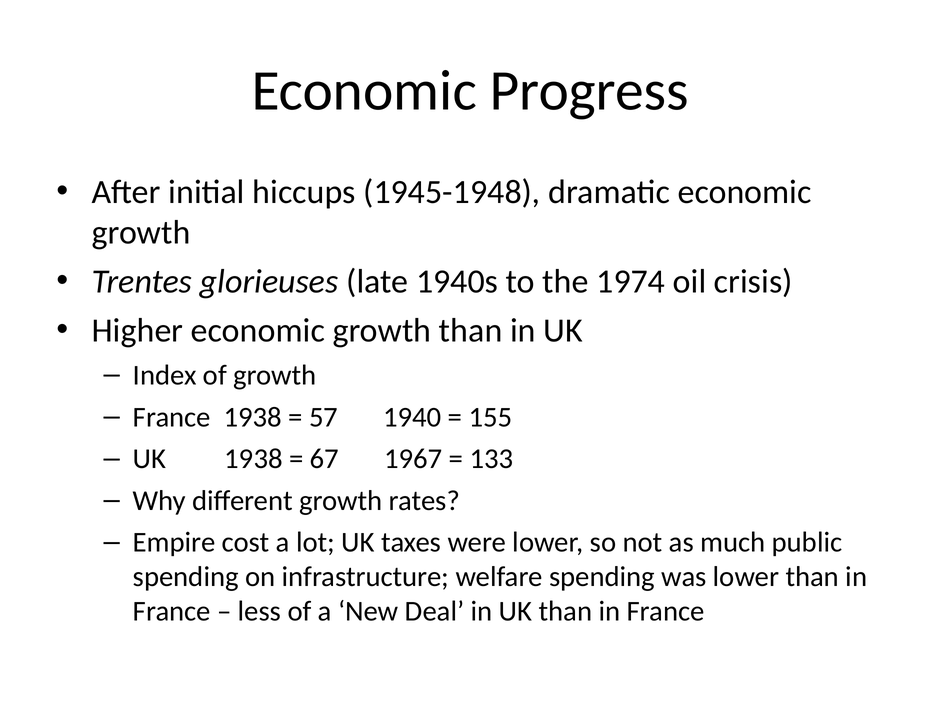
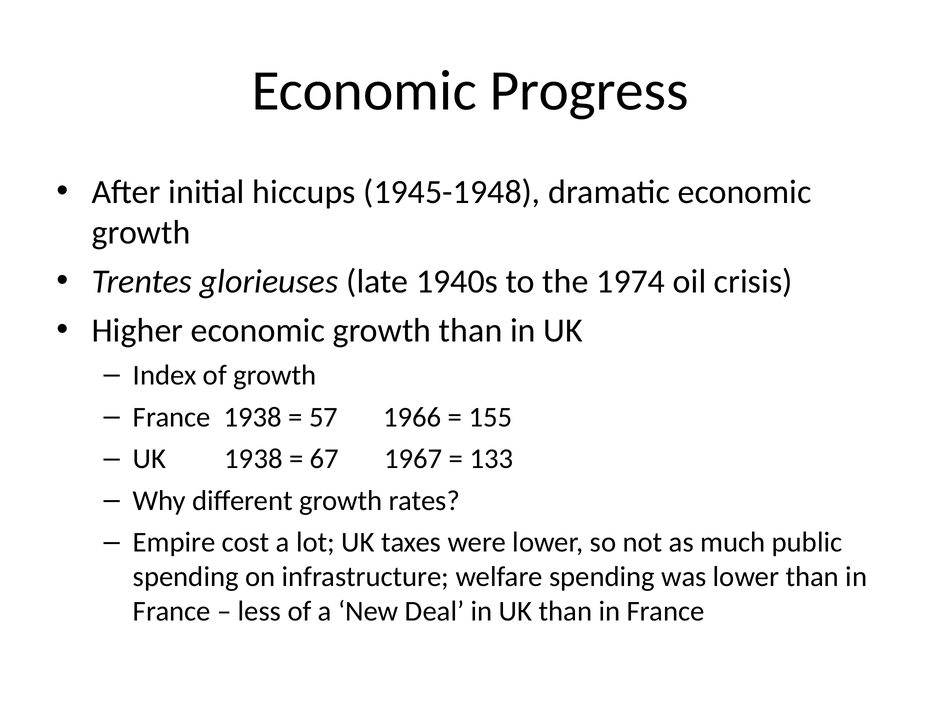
1940: 1940 -> 1966 (412, 418)
